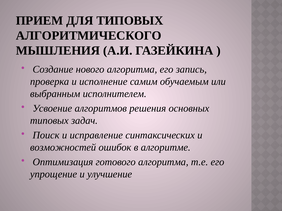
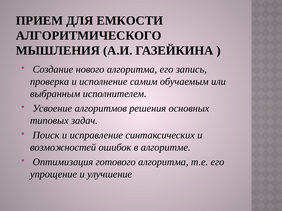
ДЛЯ ТИПОВЫХ: ТИПОВЫХ -> ЕМКОСТИ (130, 21)
